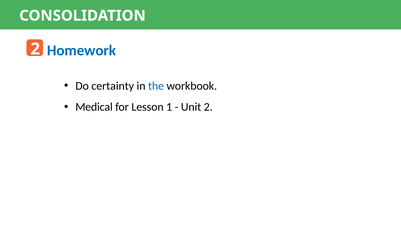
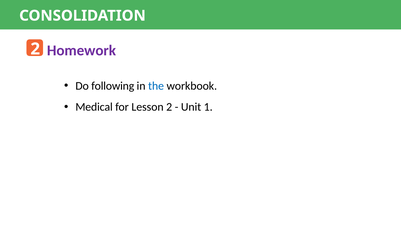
Homework colour: blue -> purple (81, 50)
certainty: certainty -> following (113, 86)
Lesson 1: 1 -> 2 (169, 107)
Unit 2: 2 -> 1 (208, 107)
